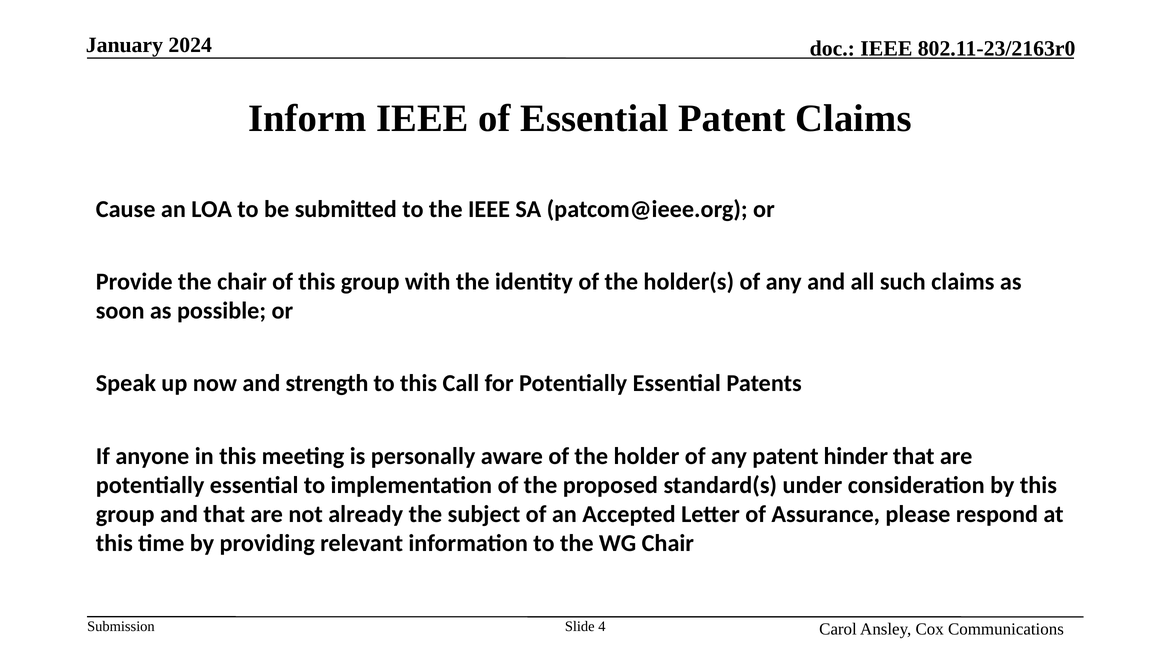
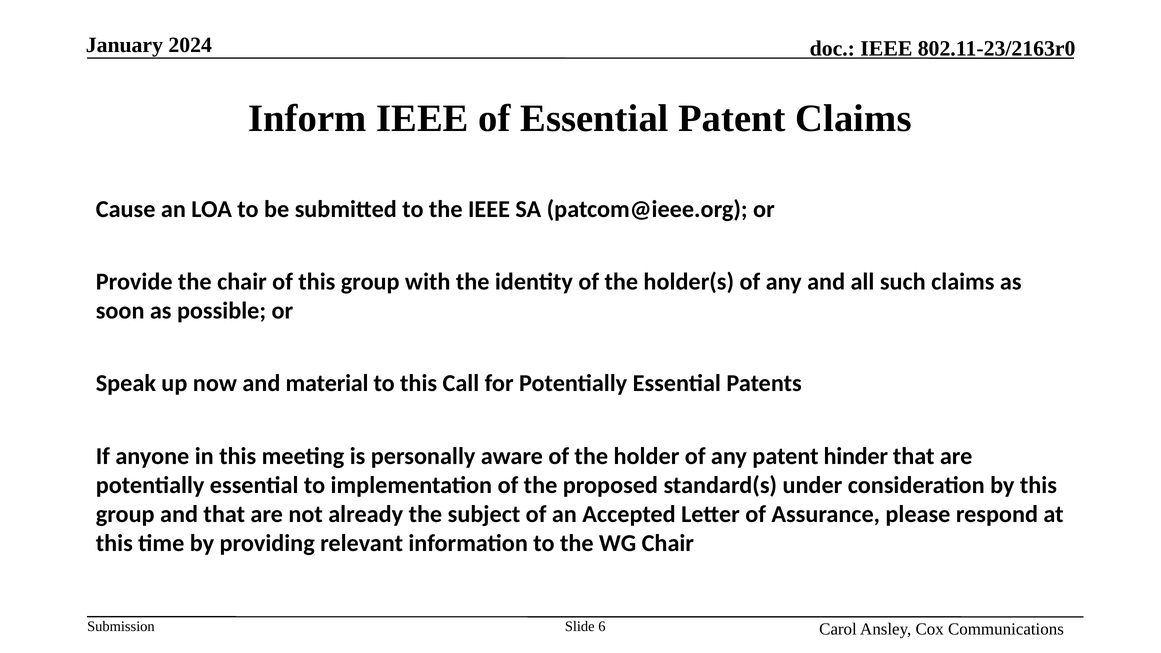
strength: strength -> material (327, 384)
4: 4 -> 6 (602, 626)
